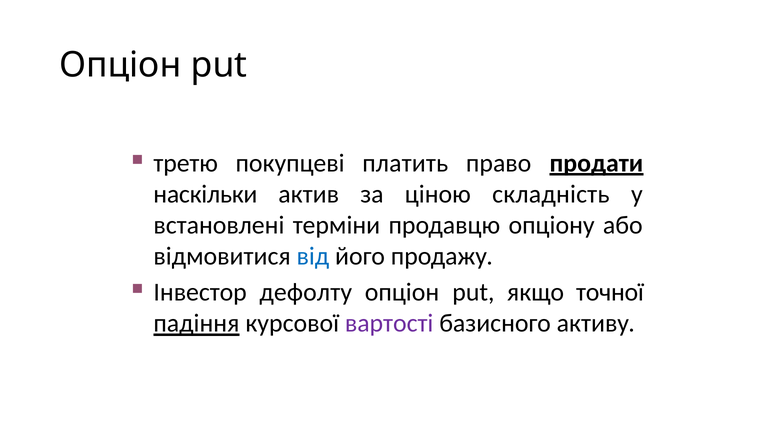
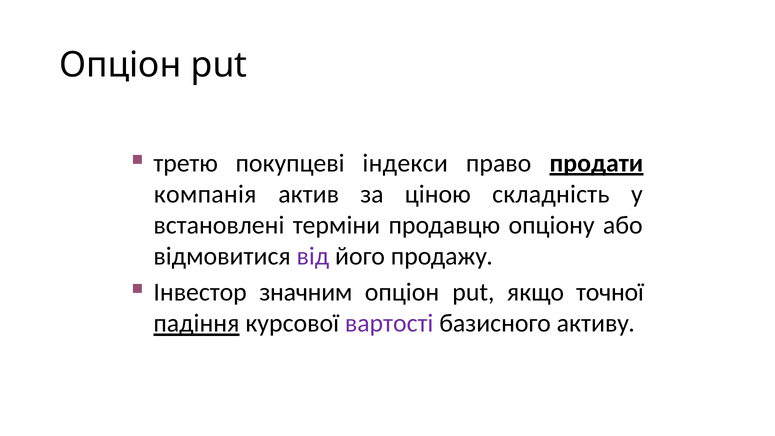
платить: платить -> індекси (405, 163)
наскільки: наскільки -> компанія (205, 194)
від colour: blue -> purple (313, 256)
дефолту: дефолту -> значним (306, 292)
